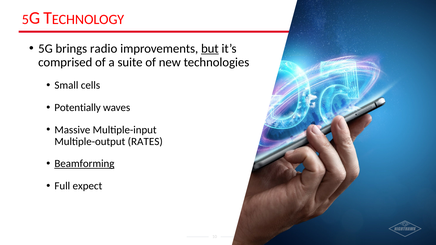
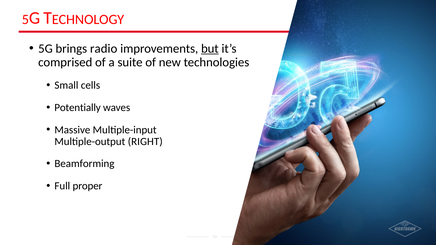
RATES: RATES -> RIGHT (145, 142)
Beamforming underline: present -> none (84, 164)
expect: expect -> proper (88, 186)
